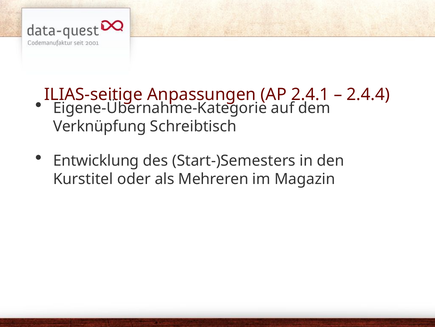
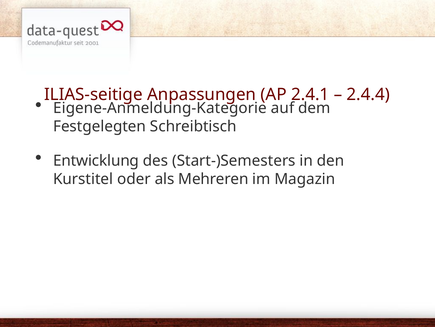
Eigene-Übernahme-Kategorie: Eigene-Übernahme-Kategorie -> Eigene-Anmeldung-Kategorie (160, 108)
Verknüpfung: Verknüpfung -> Festgelegten (100, 126)
